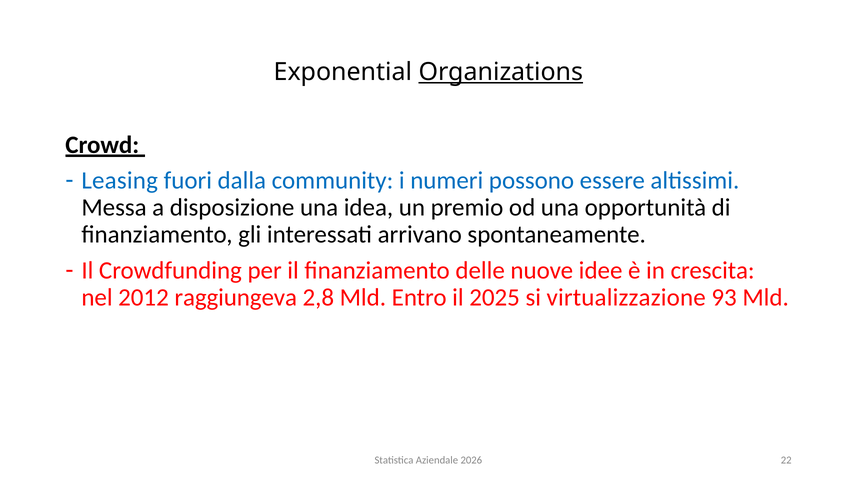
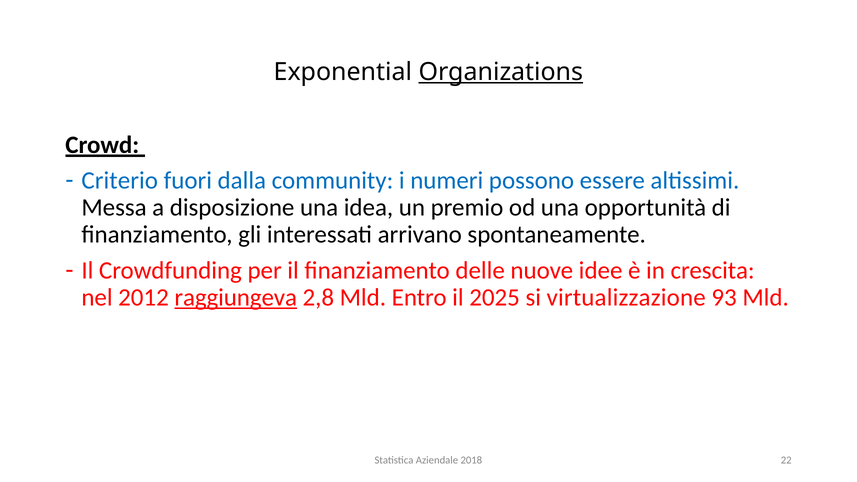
Leasing: Leasing -> Criterio (120, 181)
raggiungeva underline: none -> present (236, 297)
2026: 2026 -> 2018 (471, 460)
